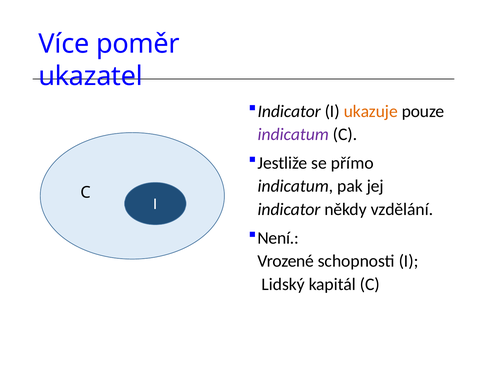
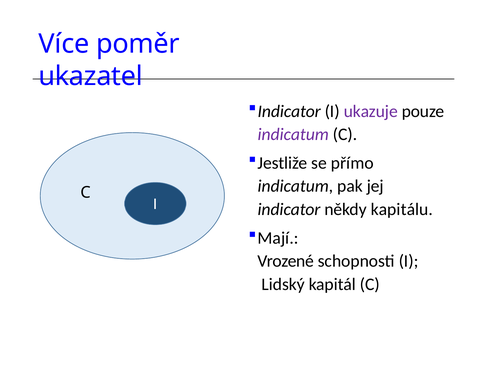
ukazuje colour: orange -> purple (371, 111)
vzdělání: vzdělání -> kapitálu (402, 209)
Není: Není -> Mají (278, 238)
